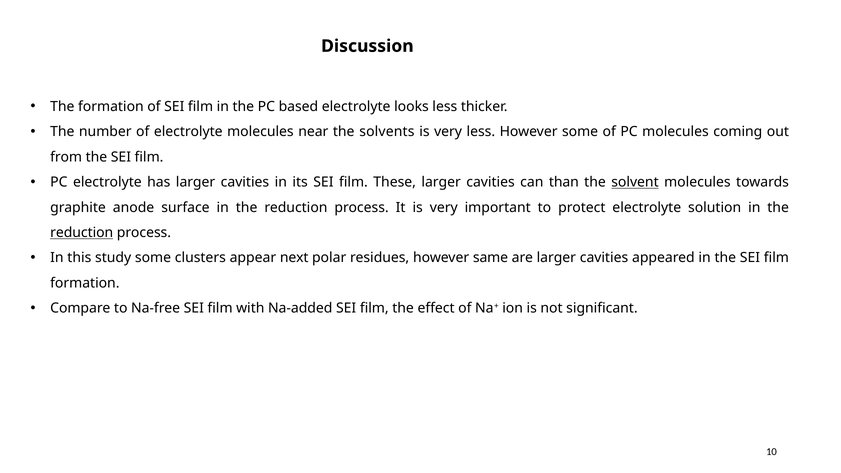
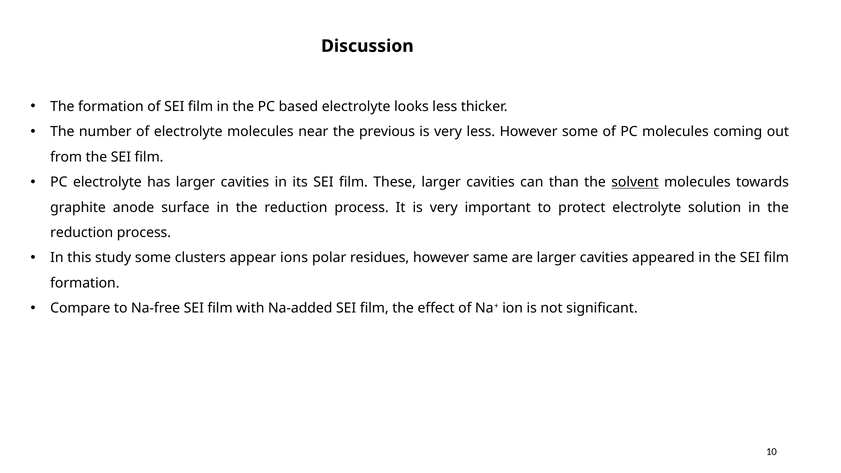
solvents: solvents -> previous (387, 132)
reduction underline: present -> none (82, 233)
next: next -> ions (294, 258)
